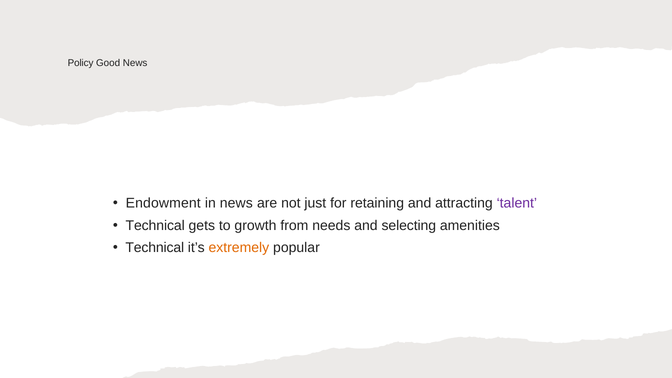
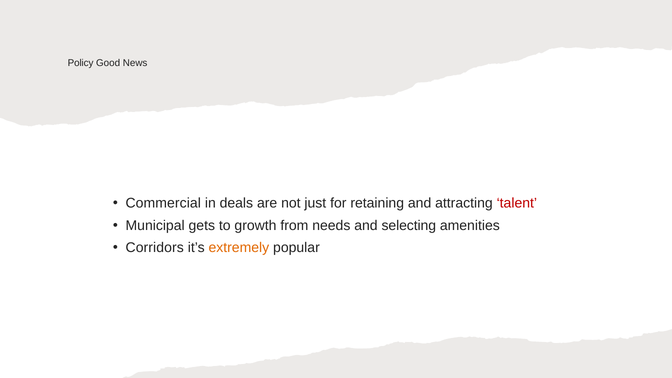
Endowment: Endowment -> Commercial (163, 203)
in news: news -> deals (236, 203)
talent colour: purple -> red (517, 203)
Technical: Technical -> Municipal (155, 225)
Technical: Technical -> Corridors (155, 248)
